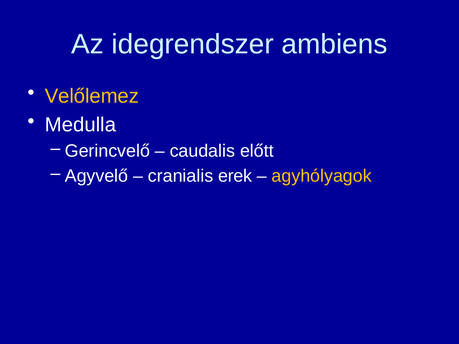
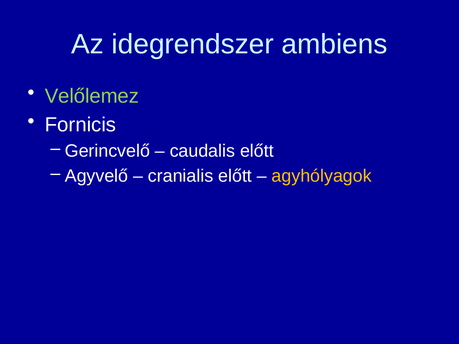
Velőlemez colour: yellow -> light green (92, 96)
Medulla: Medulla -> Fornicis (80, 125)
cranialis erek: erek -> előtt (235, 176)
